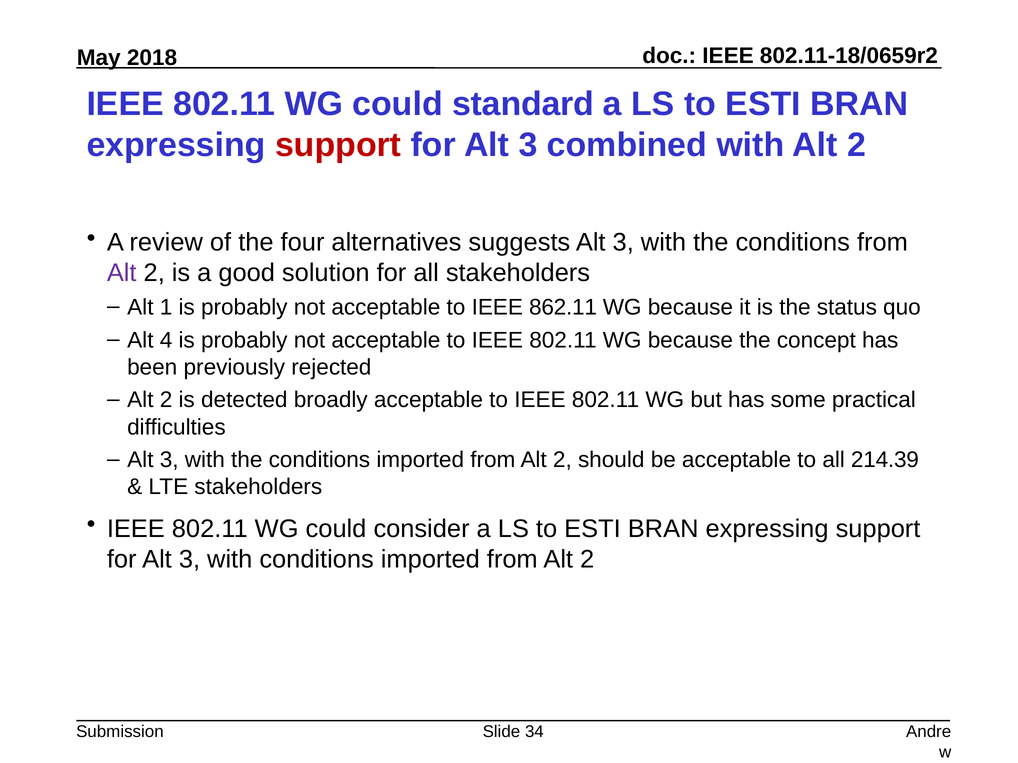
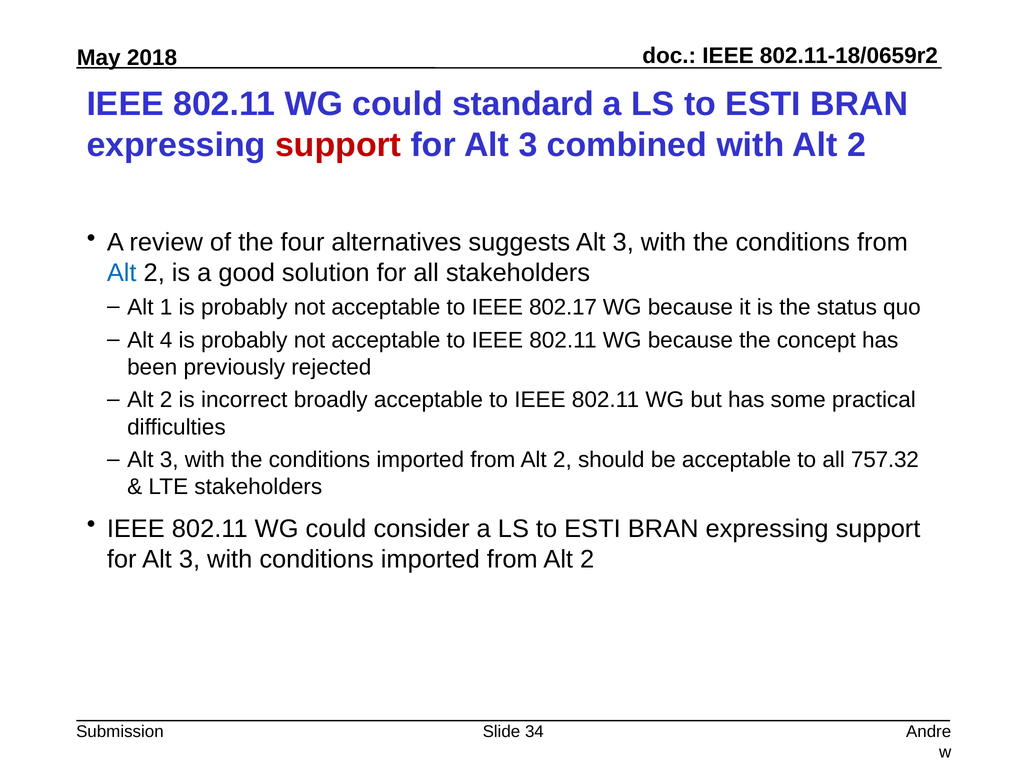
Alt colour: purple -> blue (122, 273)
862.11: 862.11 -> 802.17 (563, 308)
detected: detected -> incorrect (244, 400)
214.39: 214.39 -> 757.32 (885, 460)
